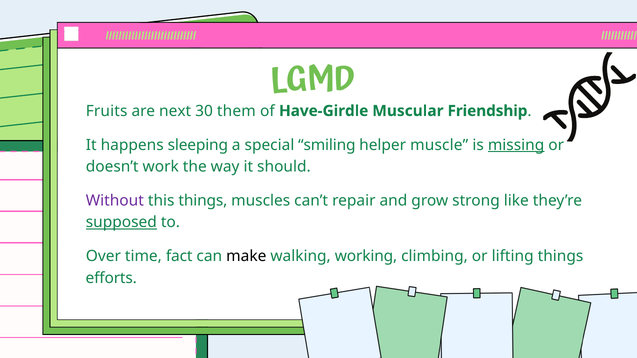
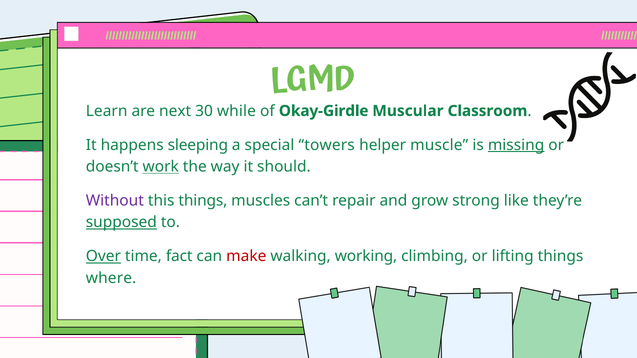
Fruits: Fruits -> Learn (107, 111)
them: them -> while (236, 111)
Have-Girdle: Have-Girdle -> Okay-Girdle (324, 111)
Friendship: Friendship -> Classroom (487, 111)
smiling: smiling -> towers (327, 145)
work underline: none -> present (161, 167)
Over underline: none -> present (103, 257)
make colour: black -> red (246, 257)
efforts: efforts -> where (111, 278)
